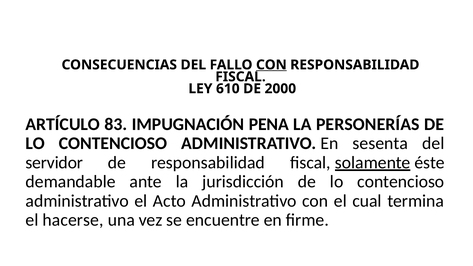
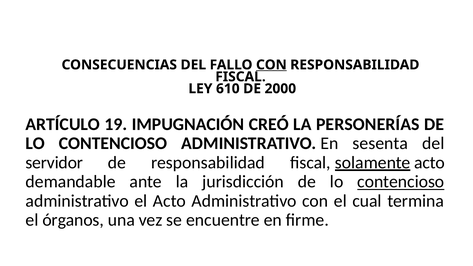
83: 83 -> 19 (116, 124)
PENA: PENA -> CREÓ (269, 124)
éste: éste -> acto (430, 163)
contencioso underline: none -> present (401, 182)
hacerse: hacerse -> órganos (73, 220)
